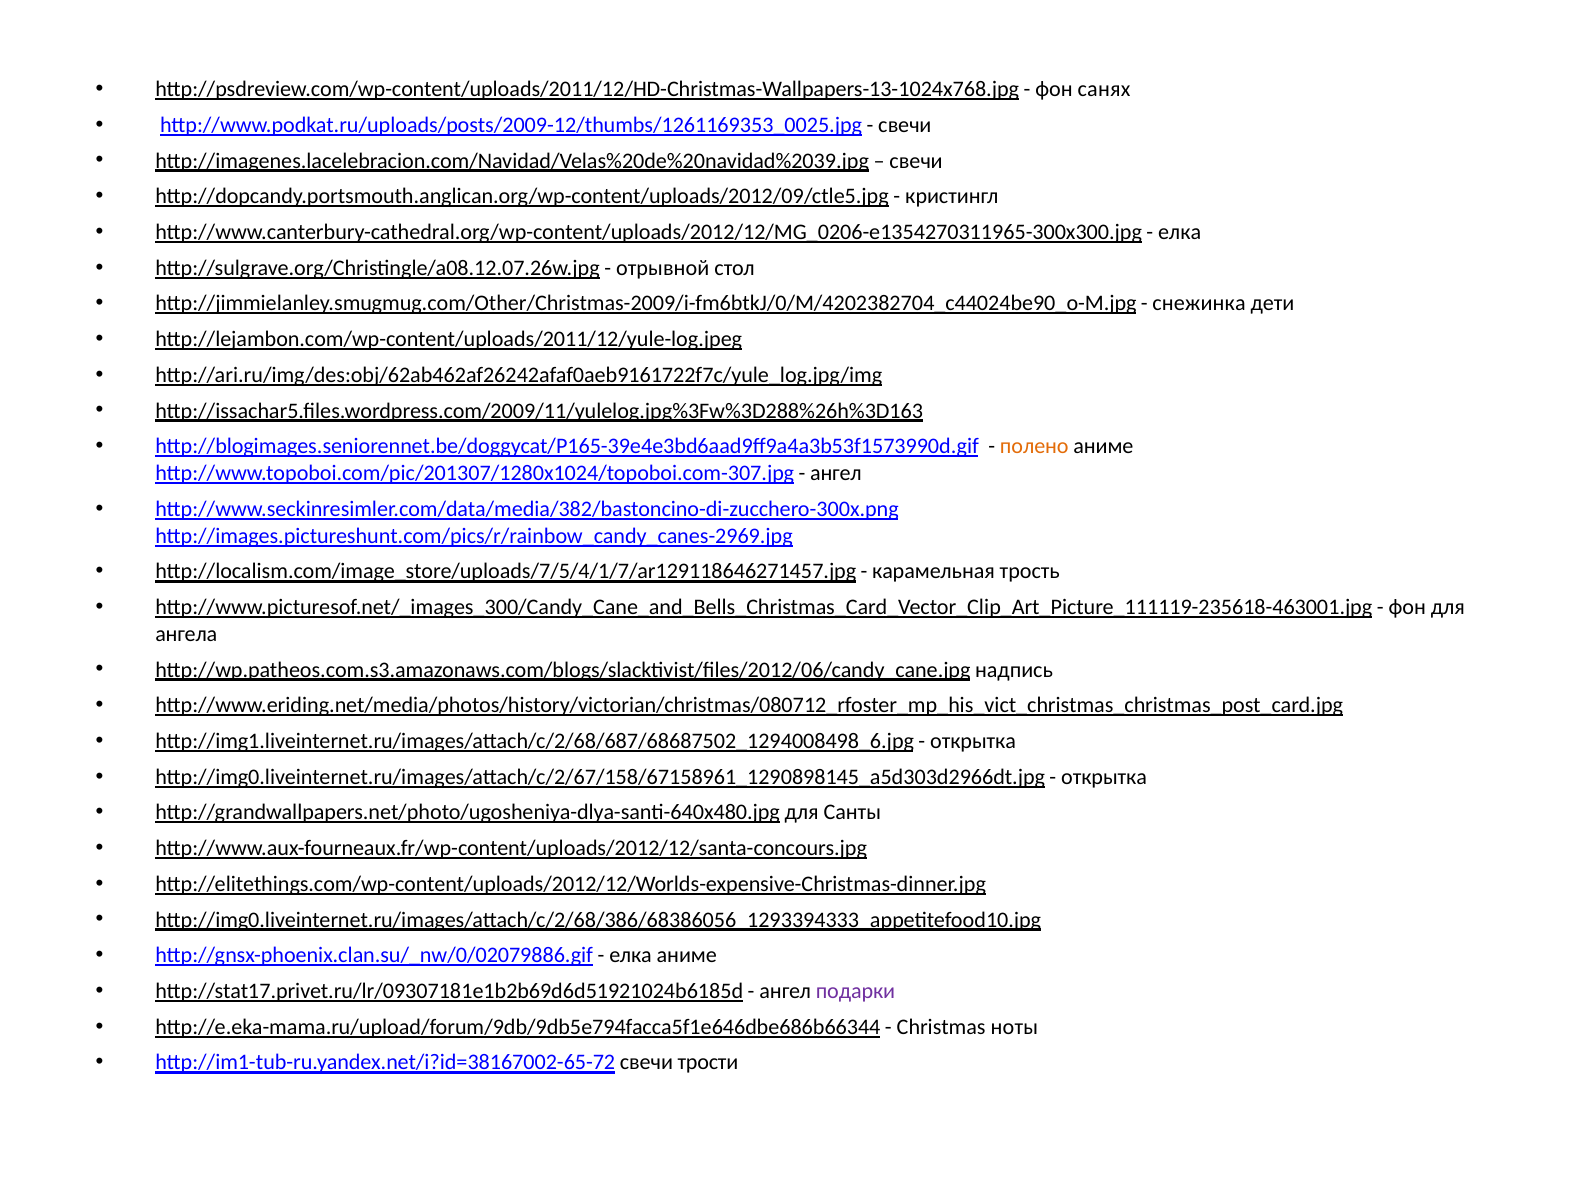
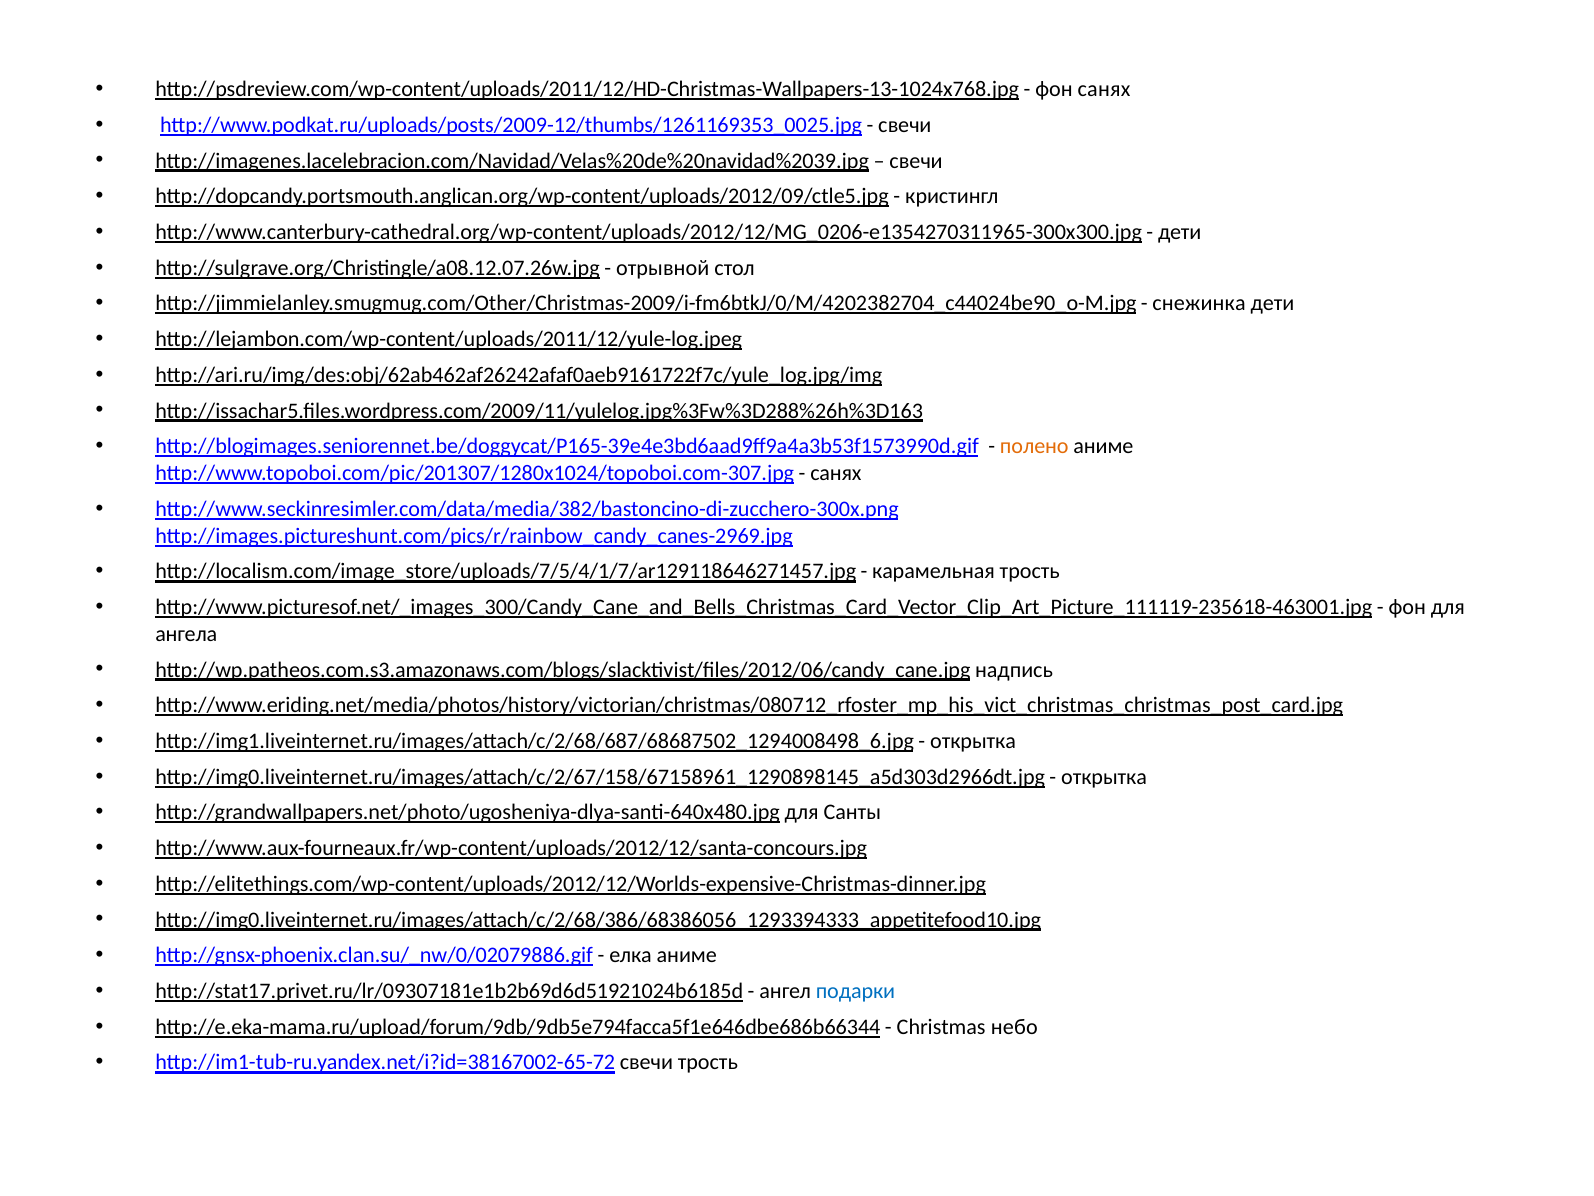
елка: елка -> дети (1180, 232)
ангел: ангел -> санях (836, 473)
подарки colour: purple -> blue (855, 991)
ноты: ноты -> небо (1014, 1027)
свечи трости: трости -> трость (708, 1062)
